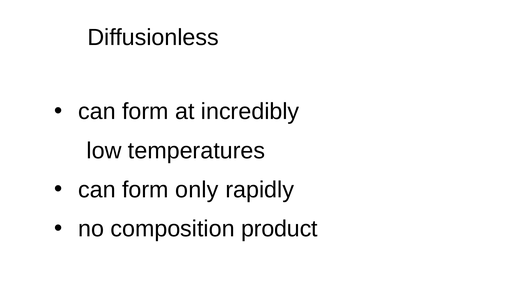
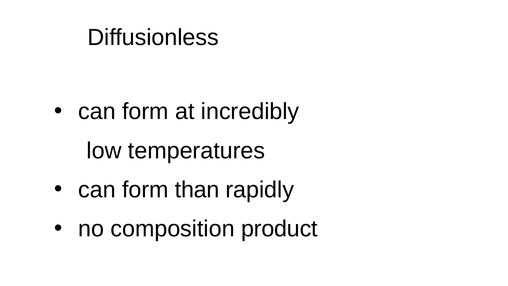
only: only -> than (197, 190)
